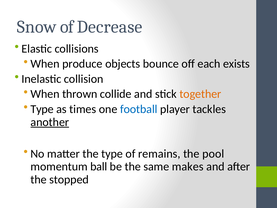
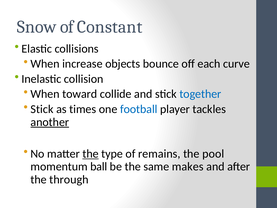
Decrease: Decrease -> Constant (110, 27)
produce: produce -> increase (82, 64)
exists: exists -> curve (236, 64)
thrown: thrown -> toward (80, 94)
together colour: orange -> blue (200, 94)
Type: Type -> Stick (42, 109)
the underline: none -> present (91, 154)
stopped: stopped -> through (69, 179)
